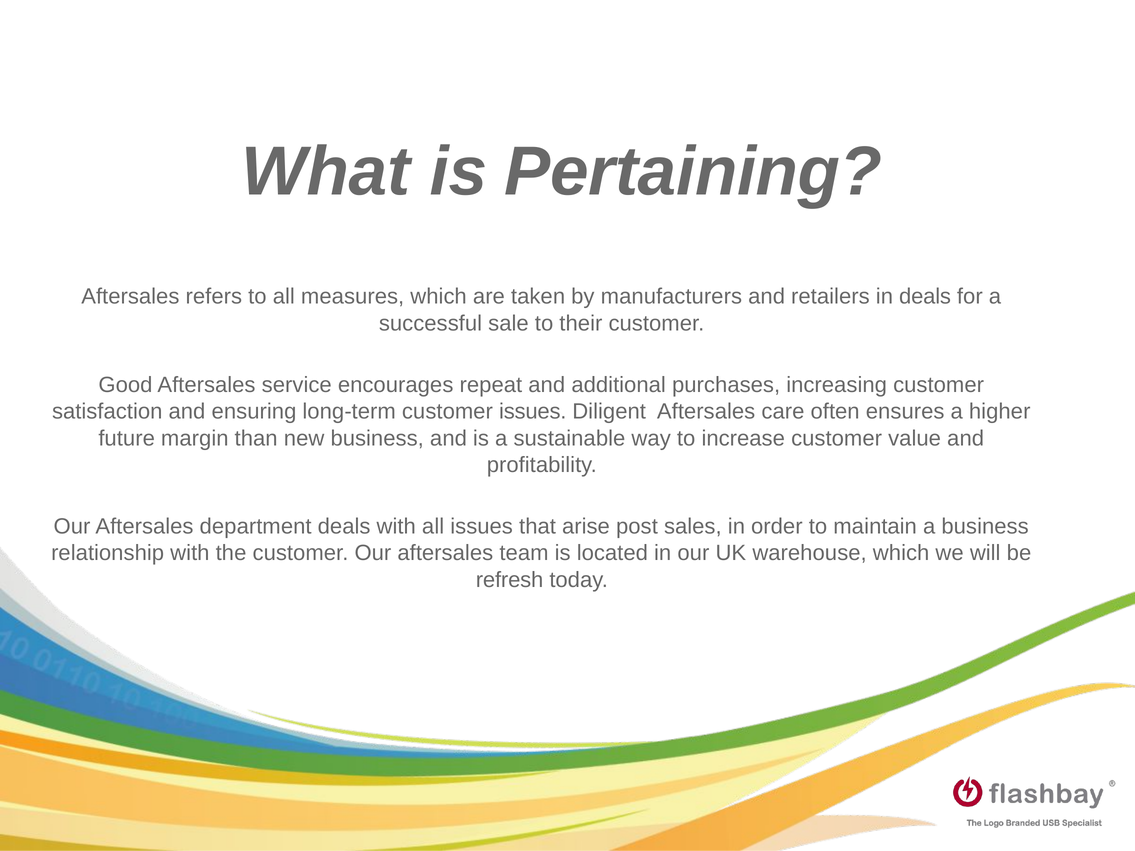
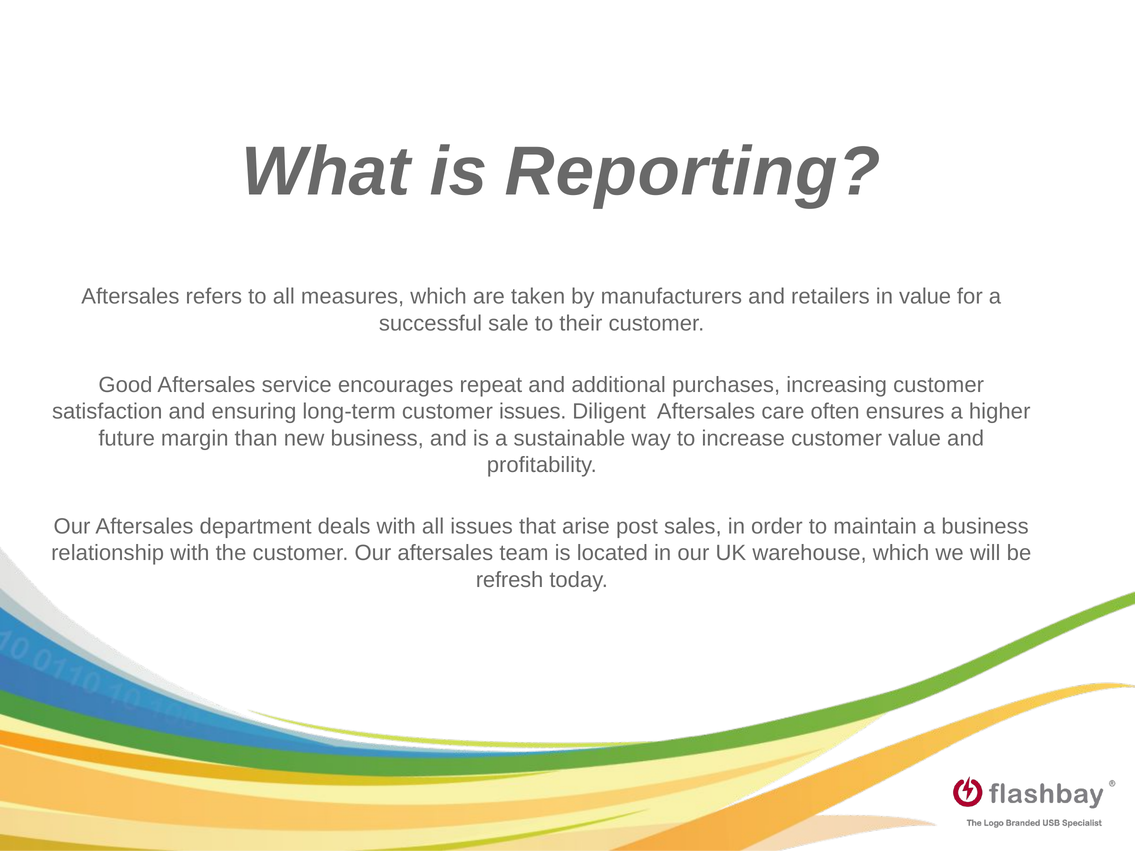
Pertaining: Pertaining -> Reporting (693, 172)
in deals: deals -> value (925, 297)
